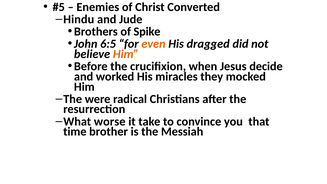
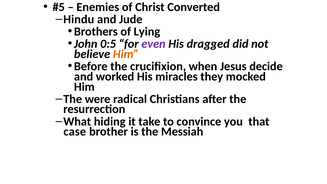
Spike: Spike -> Lying (147, 32)
6:5: 6:5 -> 0:5 (108, 44)
even colour: orange -> purple (153, 44)
worse: worse -> hiding (110, 121)
time: time -> case (75, 132)
